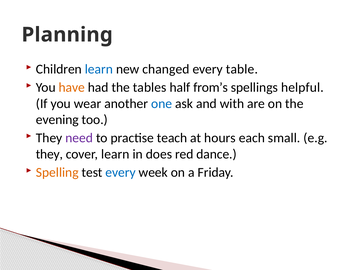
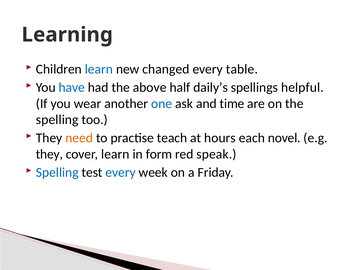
Planning: Planning -> Learning (67, 35)
have colour: orange -> blue (72, 87)
tables: tables -> above (150, 87)
from’s: from’s -> daily’s (211, 87)
with: with -> time (232, 104)
evening: evening -> spelling (57, 120)
need colour: purple -> orange (79, 138)
small: small -> novel (284, 138)
does: does -> form (159, 154)
dance: dance -> speak (216, 154)
Spelling colour: orange -> blue (57, 172)
